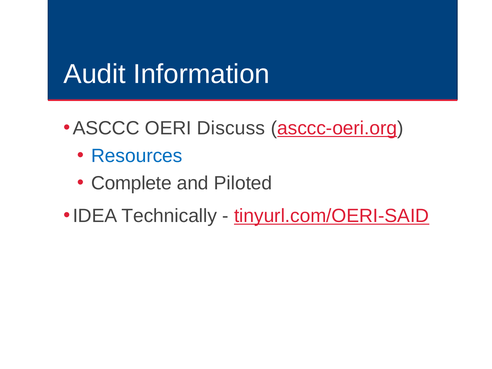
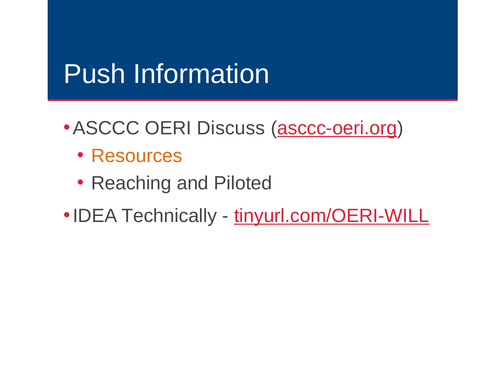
Audit: Audit -> Push (95, 74)
Resources colour: blue -> orange (137, 156)
Complete: Complete -> Reaching (131, 183)
tinyurl.com/OERI-SAID: tinyurl.com/OERI-SAID -> tinyurl.com/OERI-WILL (332, 216)
